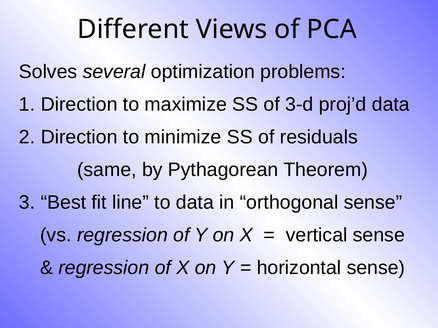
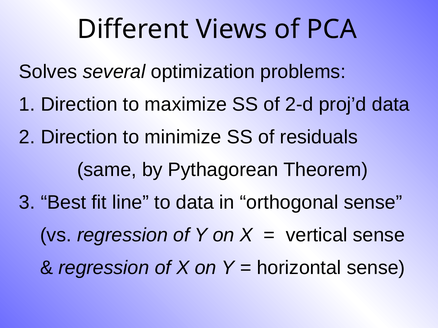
3-d: 3-d -> 2-d (299, 105)
